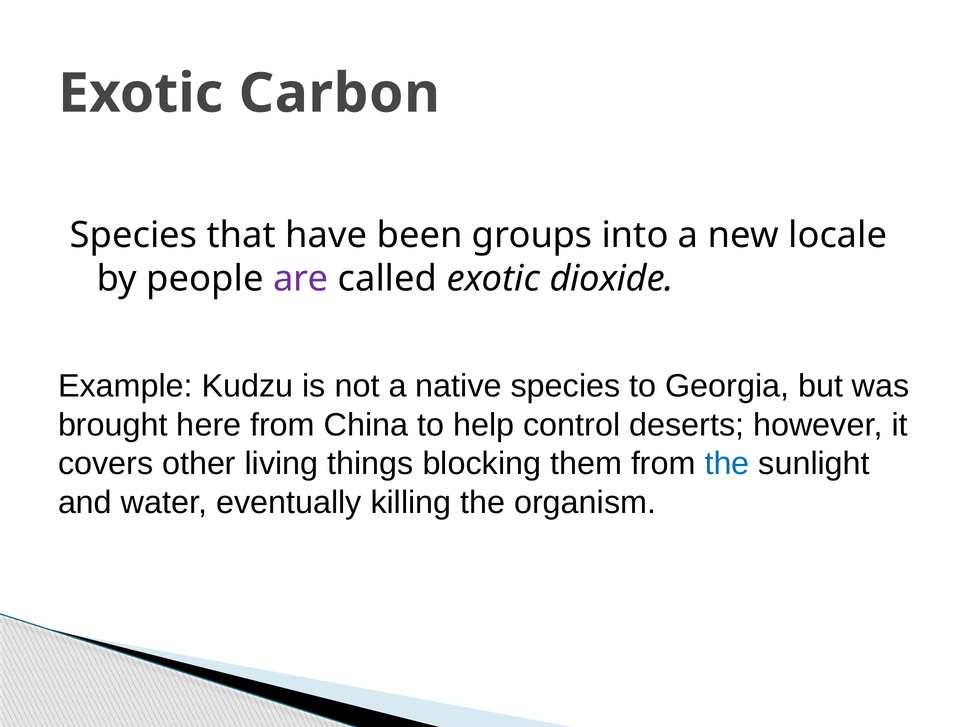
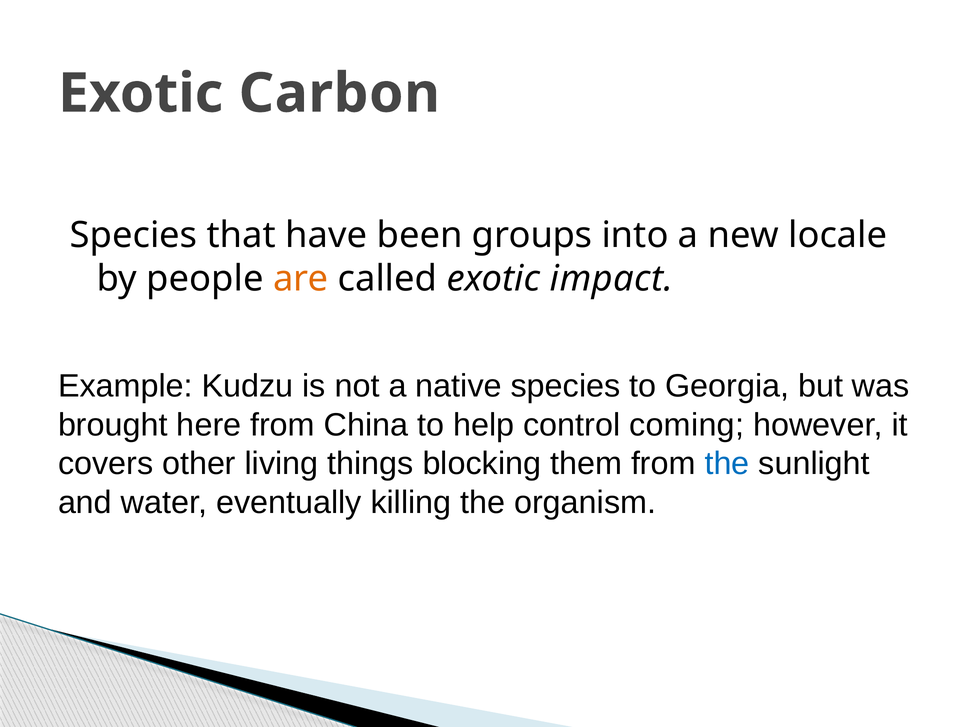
are colour: purple -> orange (301, 279)
dioxide: dioxide -> impact (611, 279)
deserts: deserts -> coming (687, 425)
